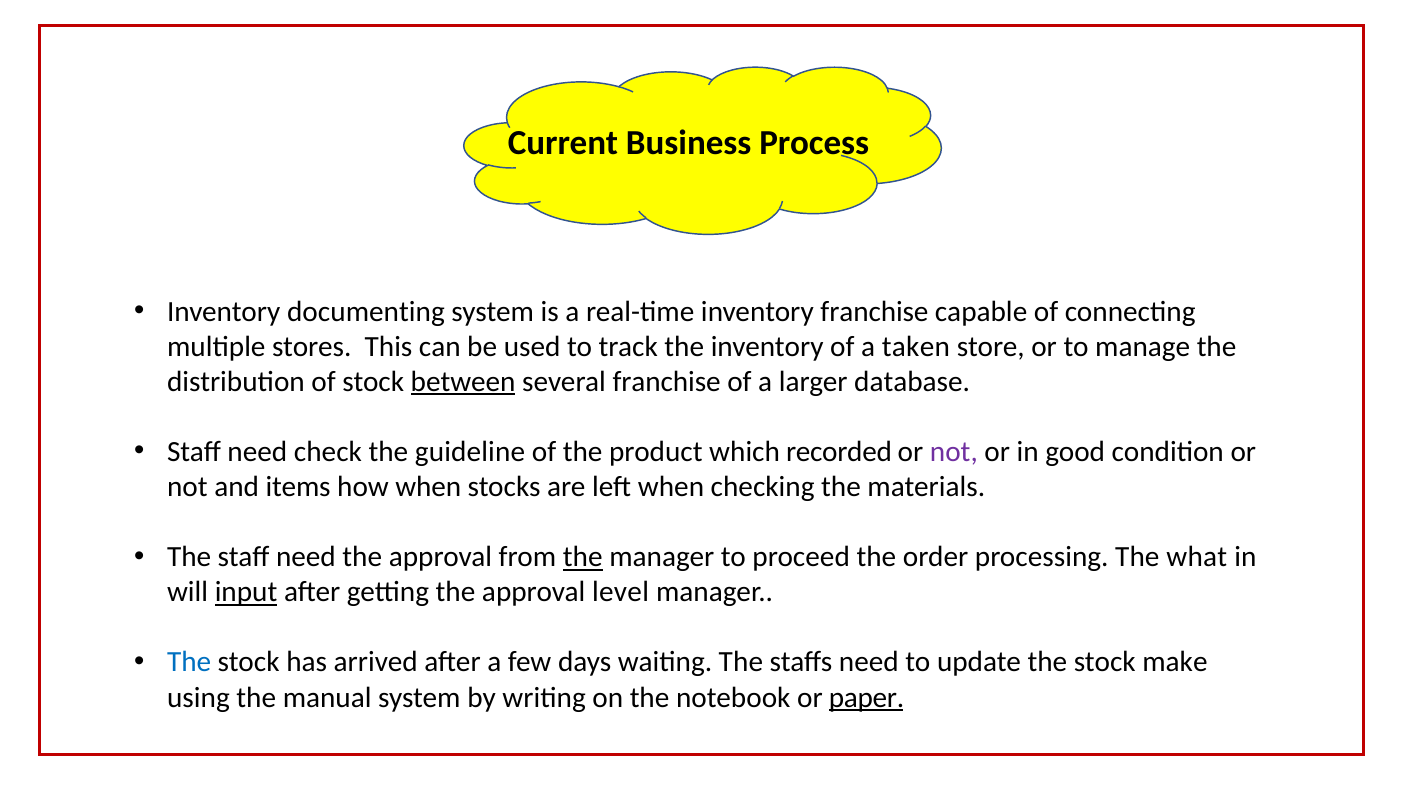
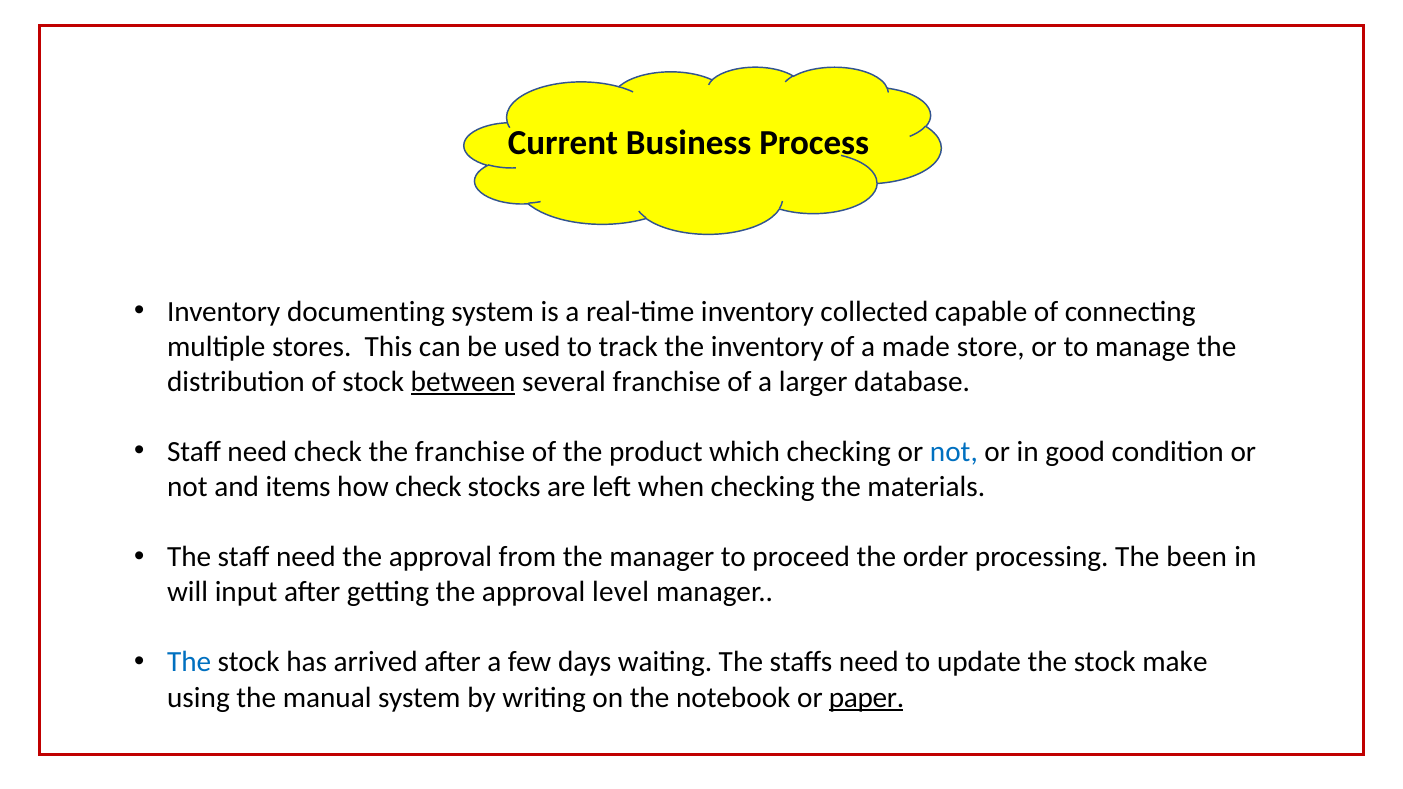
inventory franchise: franchise -> collected (874, 312)
taken: taken -> made (916, 347)
the guideline: guideline -> franchise (470, 452)
which recorded: recorded -> checking (839, 452)
not colour: purple -> blue (954, 452)
how when: when -> check (428, 487)
the underline: present -> none (583, 557)
what: what -> been (1197, 557)
input underline: present -> none (246, 592)
